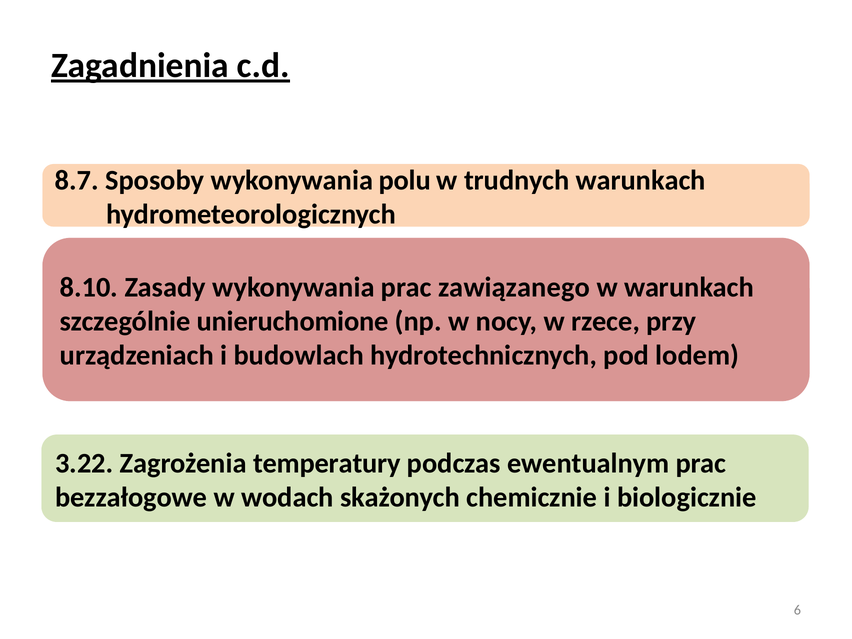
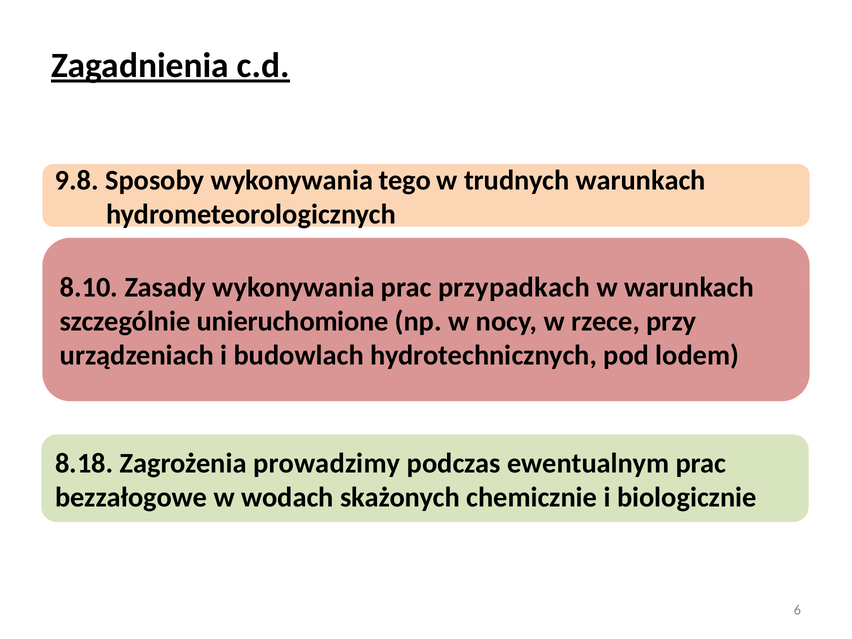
8.7: 8.7 -> 9.8 (77, 180)
polu: polu -> tego (405, 180)
zawiązanego: zawiązanego -> przypadkach (514, 287)
3.22: 3.22 -> 8.18 (84, 463)
temperatury: temperatury -> prowadzimy (327, 463)
